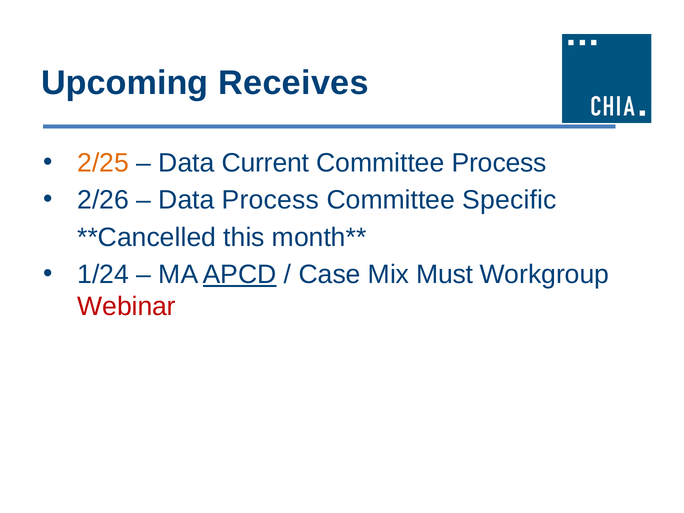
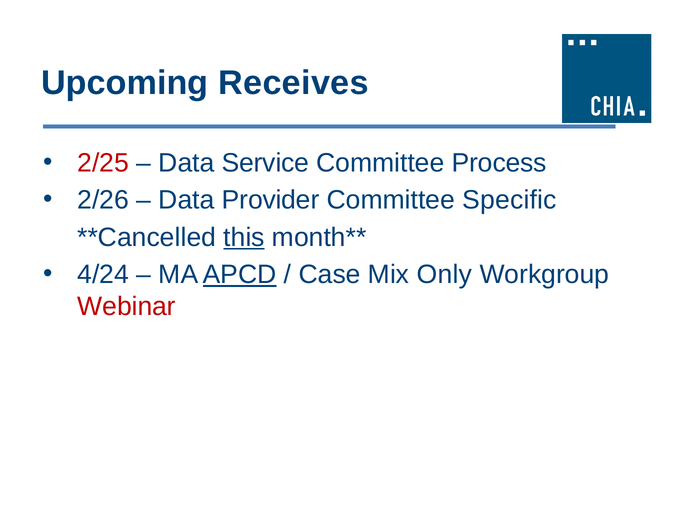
2/25 colour: orange -> red (103, 163)
Current: Current -> Service (265, 163)
Data Process: Process -> Provider (271, 200)
this underline: none -> present (244, 237)
1/24: 1/24 -> 4/24 (103, 275)
Must: Must -> Only (444, 275)
